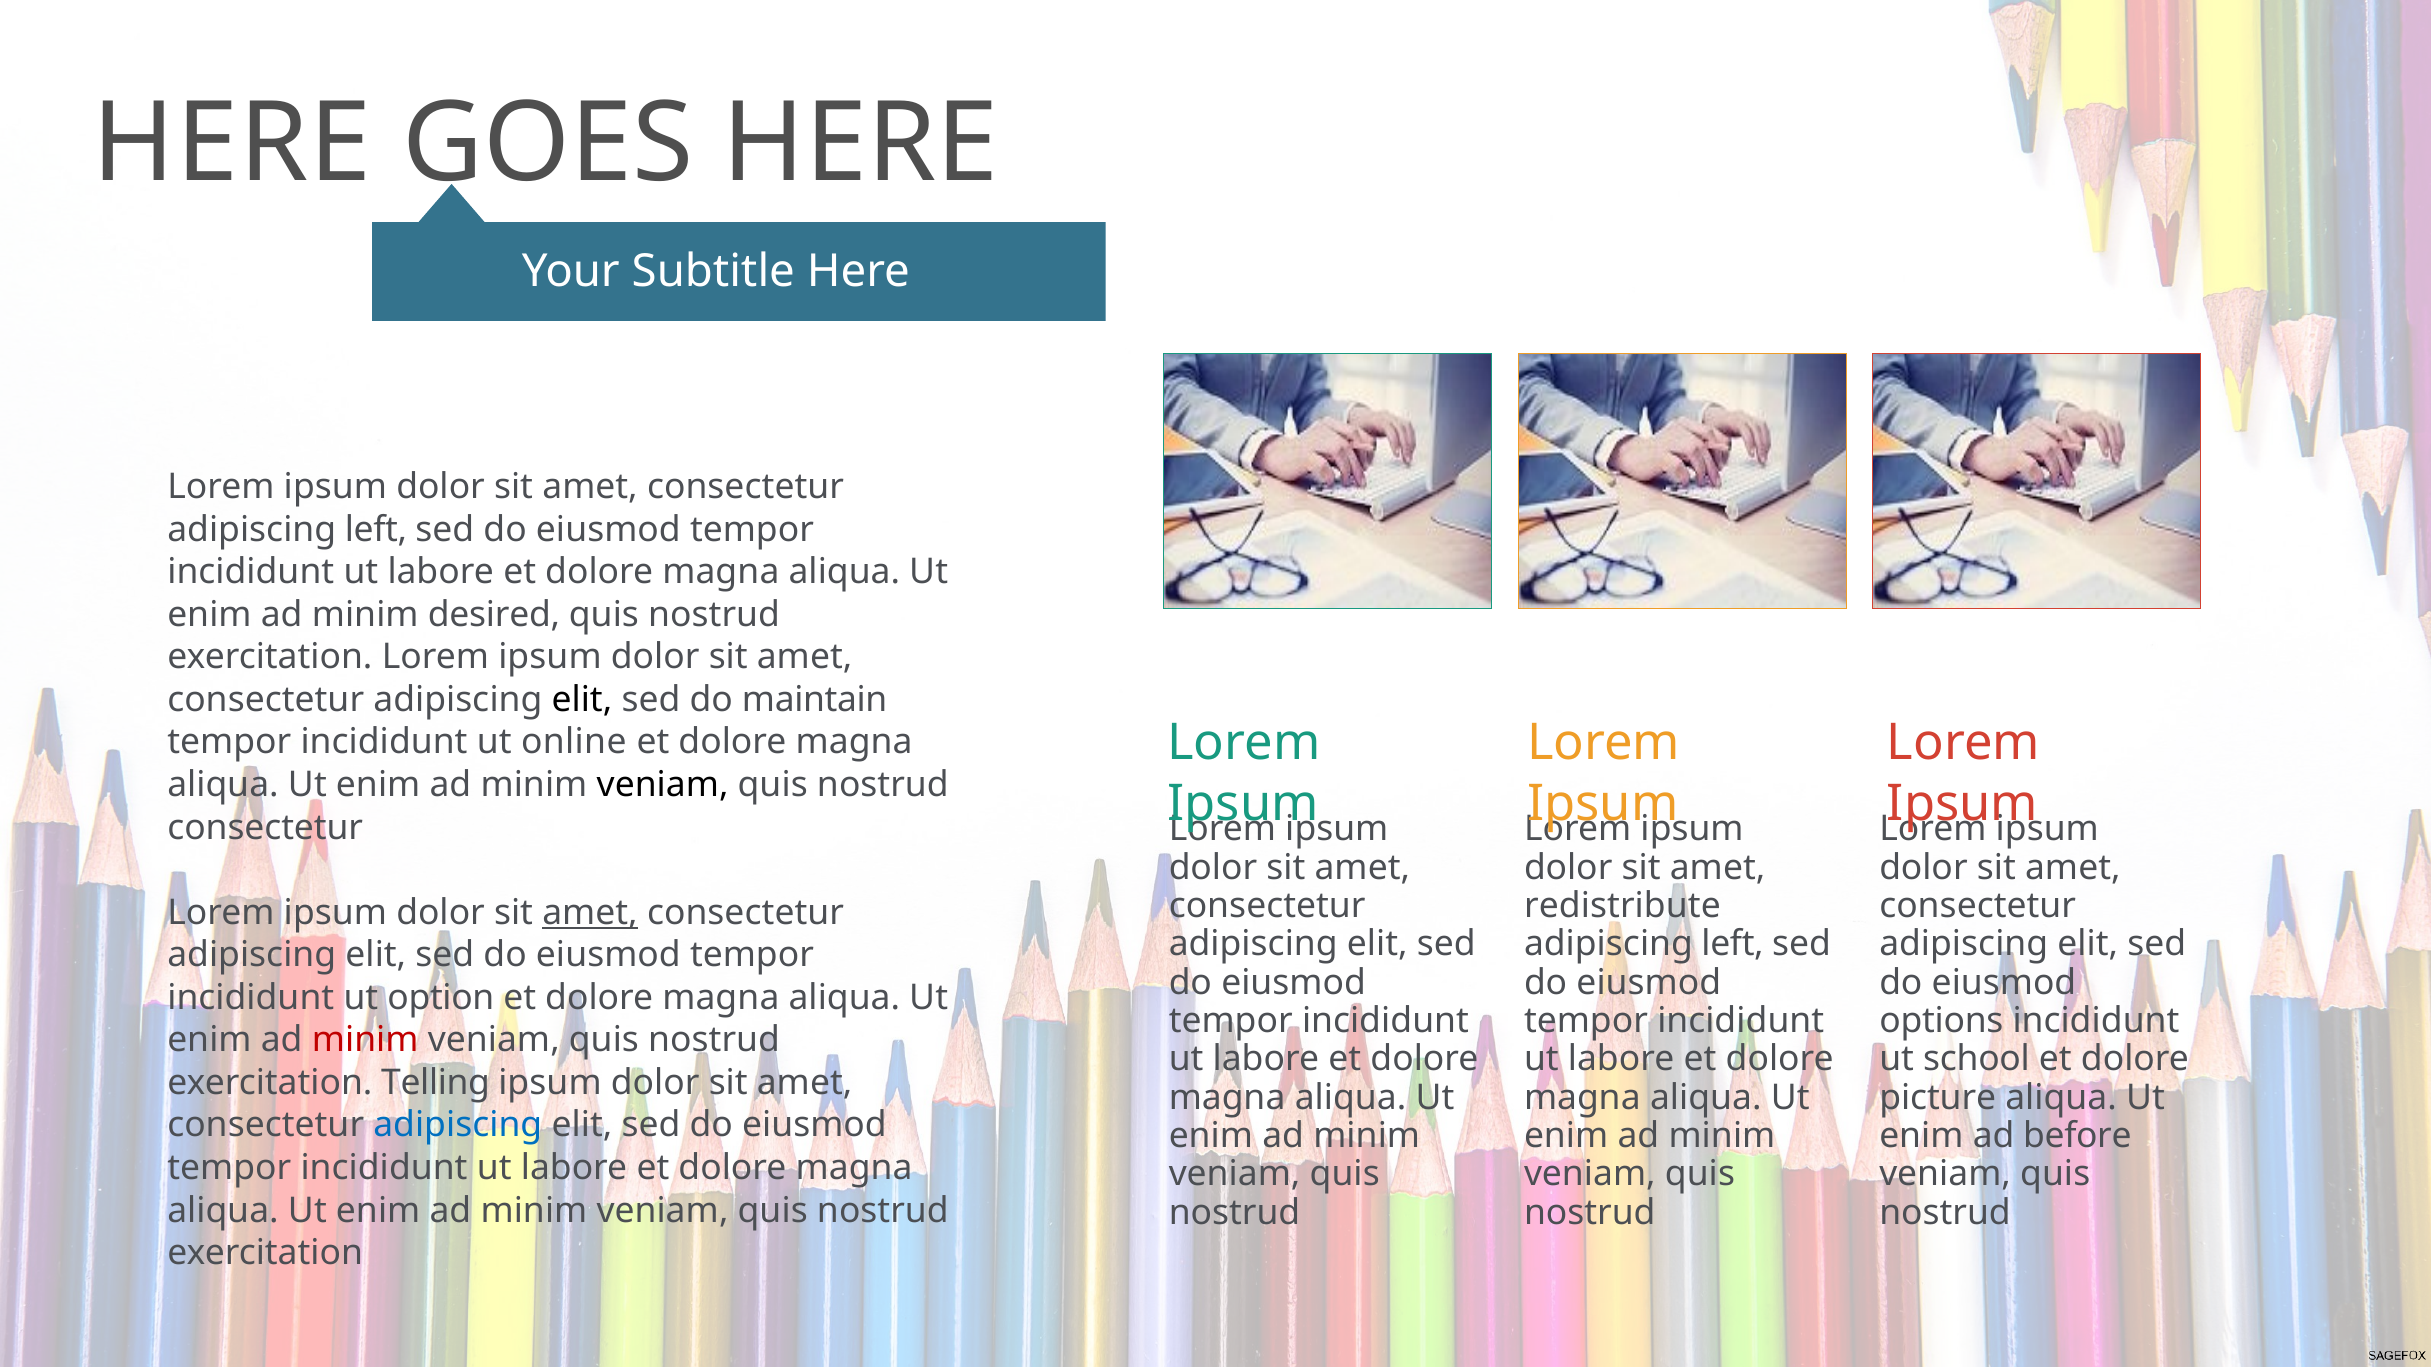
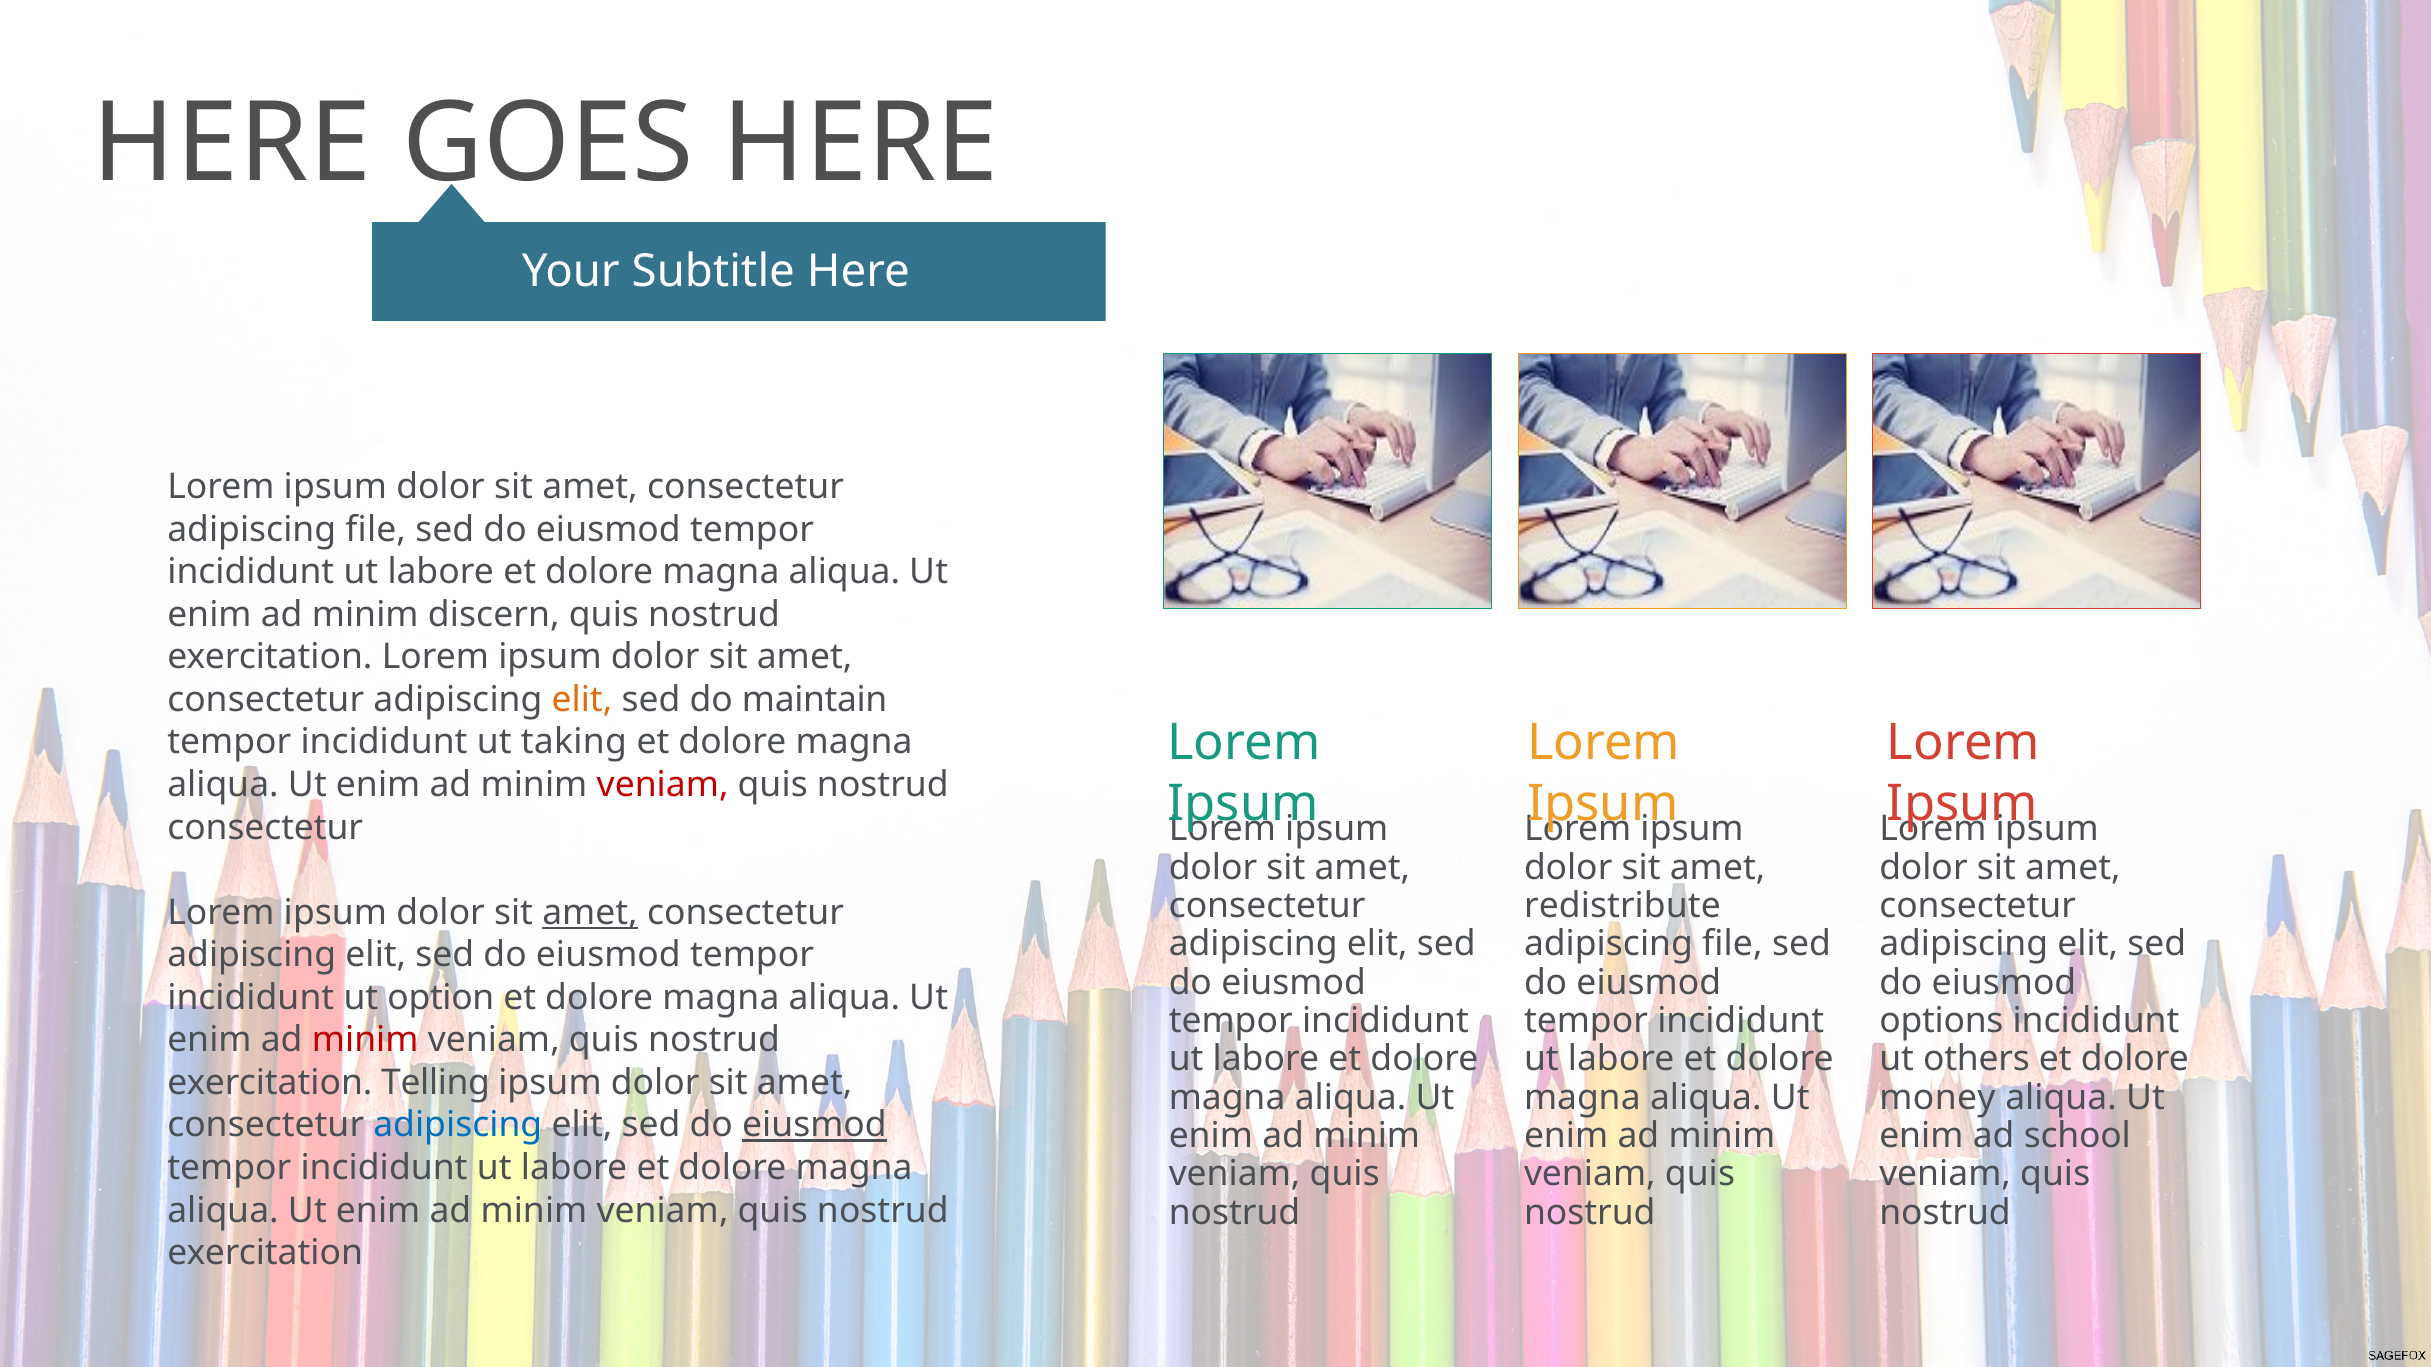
left: left -> file (376, 530)
desired: desired -> discern (494, 615)
elit colour: black -> orange (582, 700)
online: online -> taking (574, 742)
veniam colour: black -> red (663, 785)
left: left -> file (1732, 944)
school: school -> others (1976, 1059)
picture: picture -> money (1937, 1098)
eiusmod underline: none -> present (814, 1126)
before: before -> school (2077, 1136)
